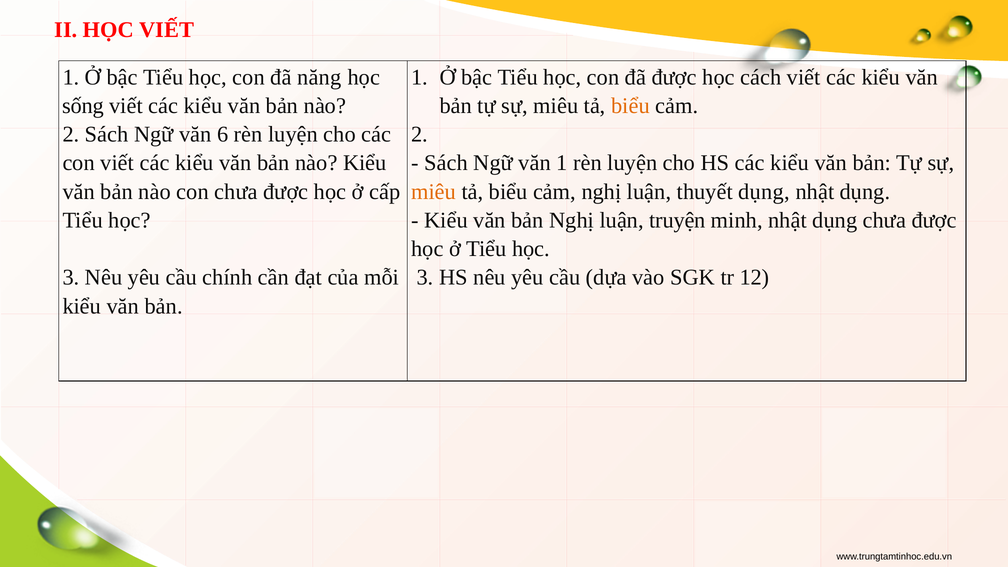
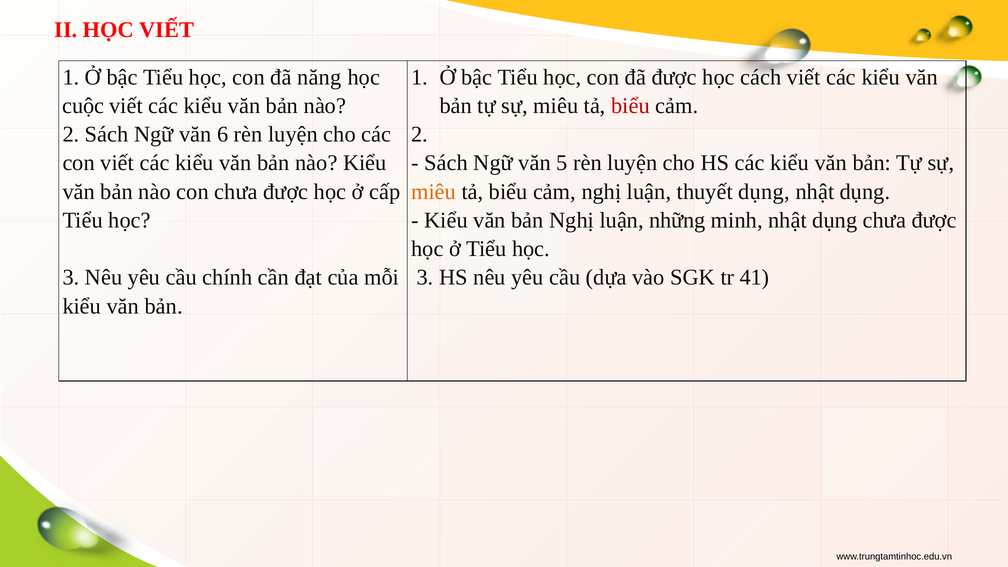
sống: sống -> cuộc (83, 106)
biểu colour: orange -> red (630, 106)
văn 1: 1 -> 5 (562, 163)
truyện: truyện -> những (677, 220)
12: 12 -> 41 (755, 278)
